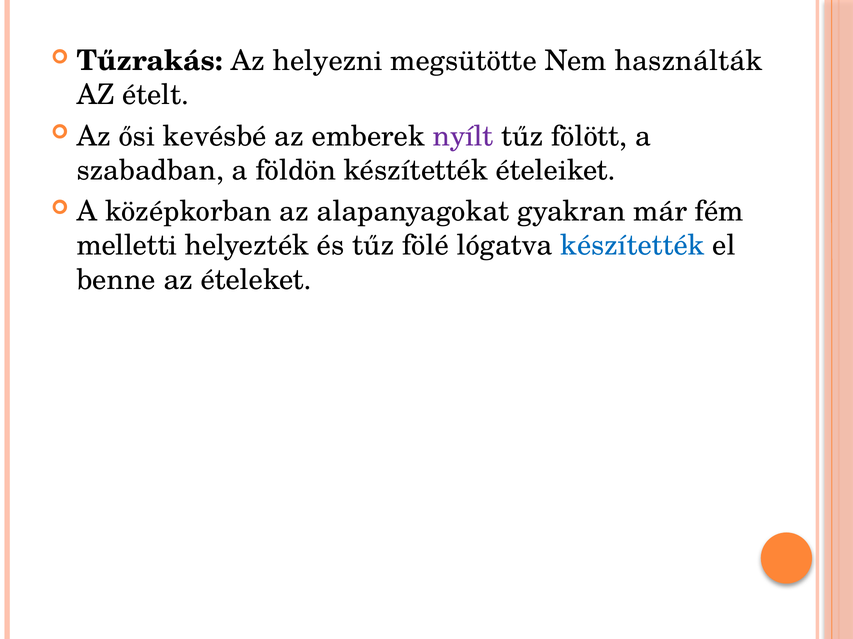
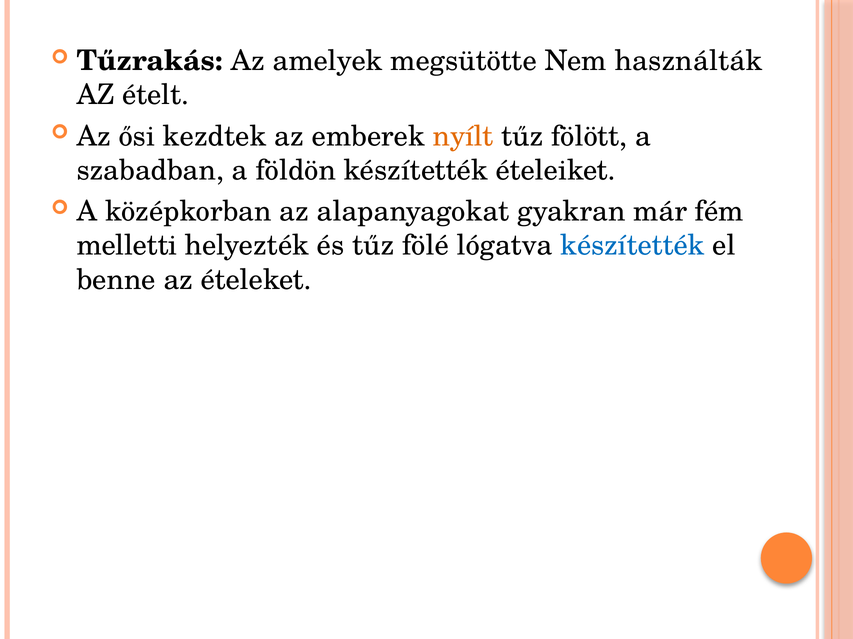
helyezni: helyezni -> amelyek (328, 61)
kevésbé: kevésbé -> kezdtek (215, 136)
nyílt colour: purple -> orange (463, 136)
